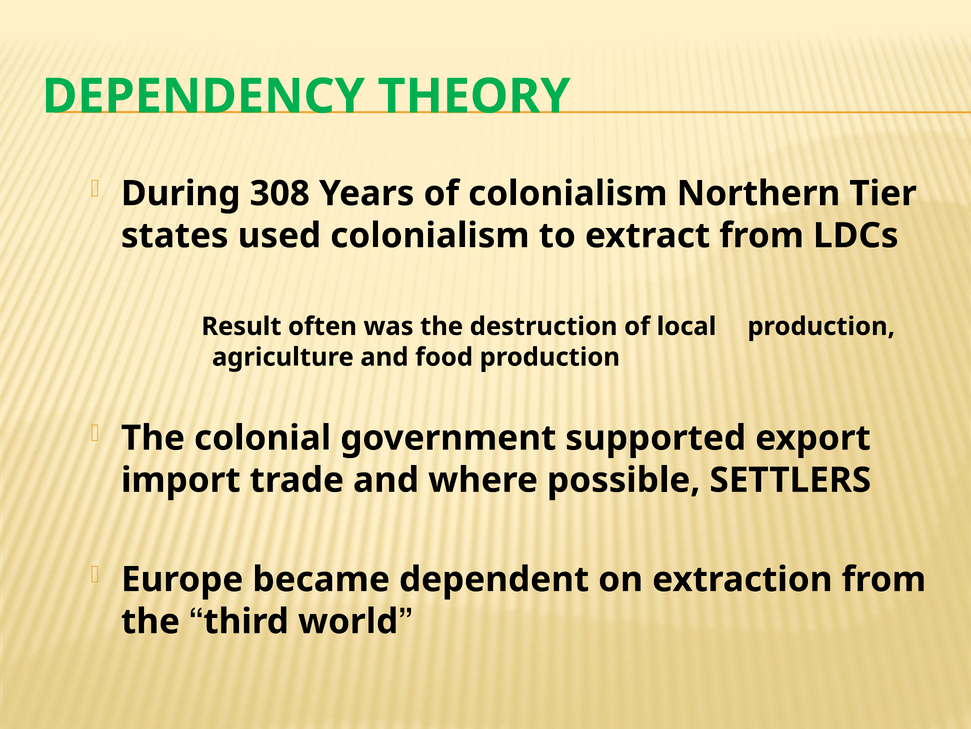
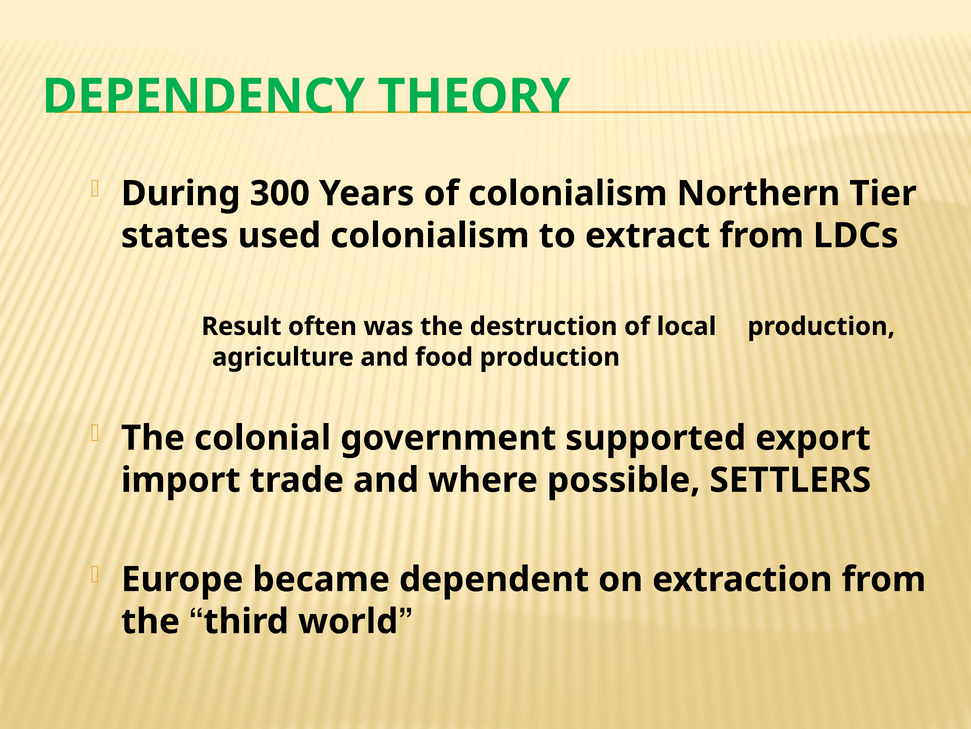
308: 308 -> 300 (280, 193)
